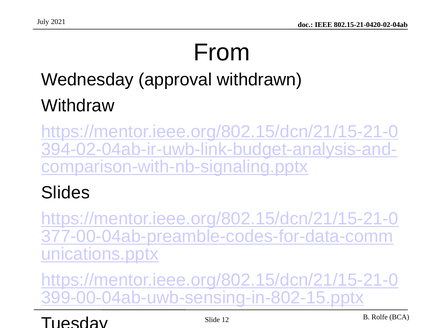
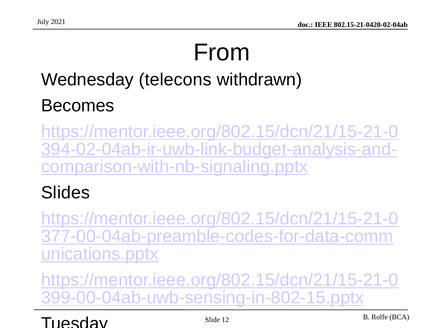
approval: approval -> telecons (175, 80)
Withdraw: Withdraw -> Becomes (78, 106)
